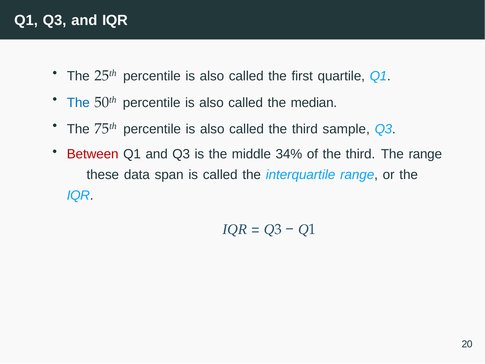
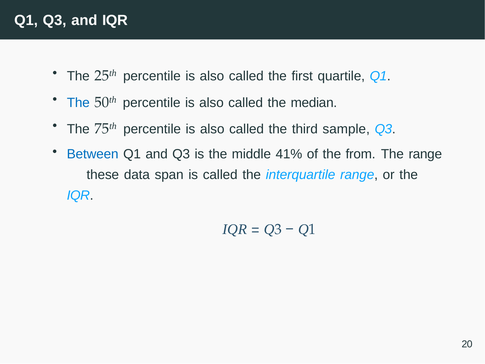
Between colour: red -> blue (93, 154)
34%: 34% -> 41% (289, 154)
of the third: third -> from (361, 154)
